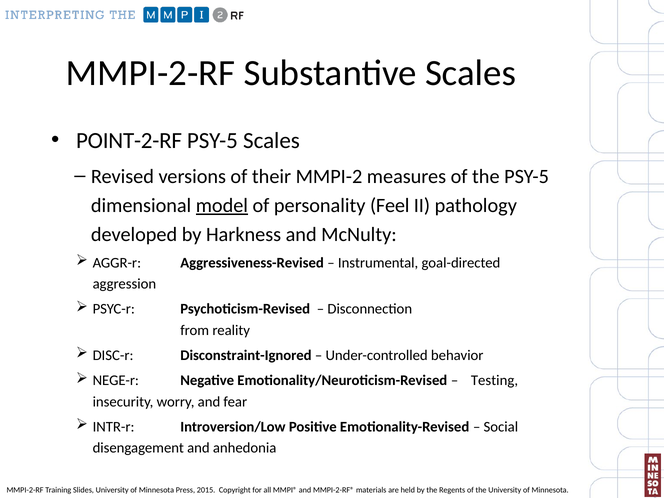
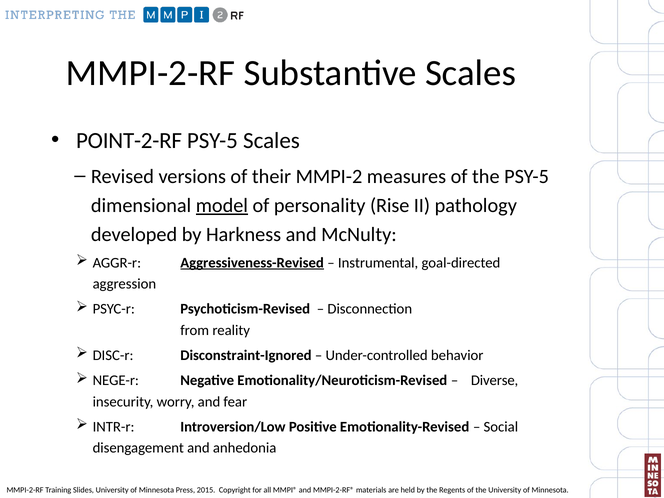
Feel: Feel -> Rise (390, 206)
Aggressiveness-Revised underline: none -> present (252, 263)
Testing: Testing -> Diverse (495, 381)
